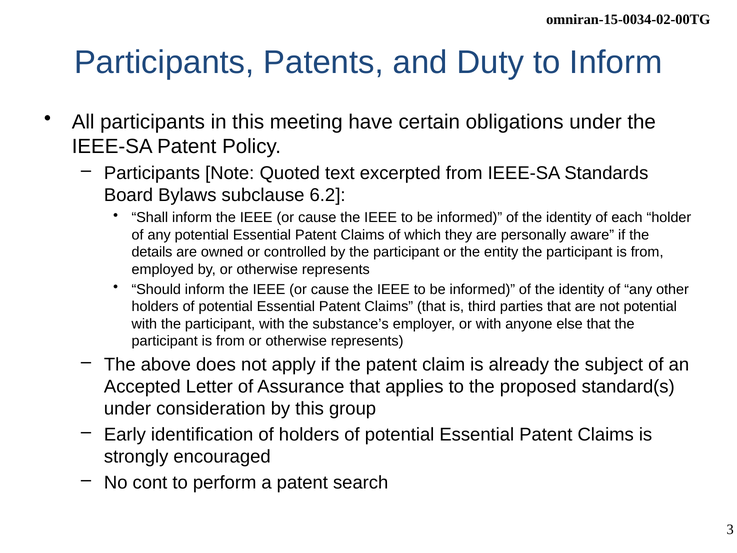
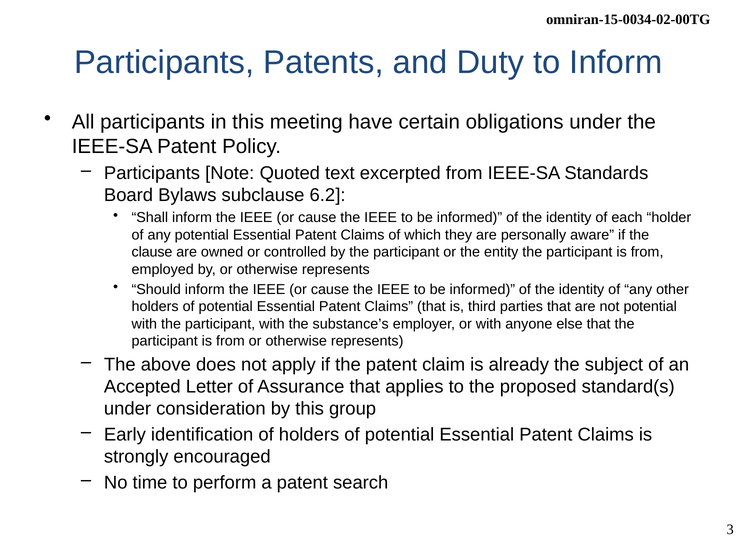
details: details -> clause (152, 252)
cont: cont -> time (150, 482)
